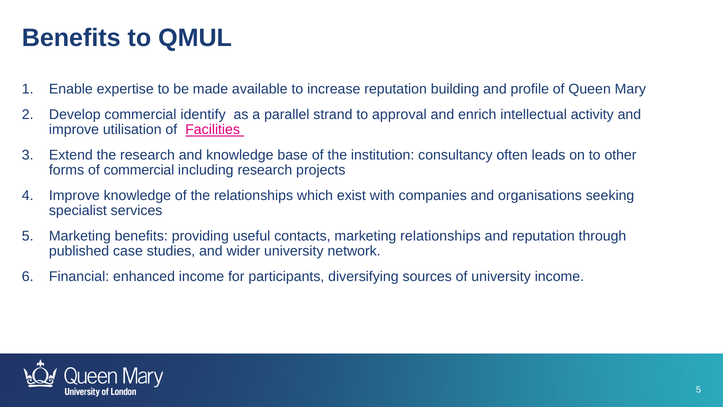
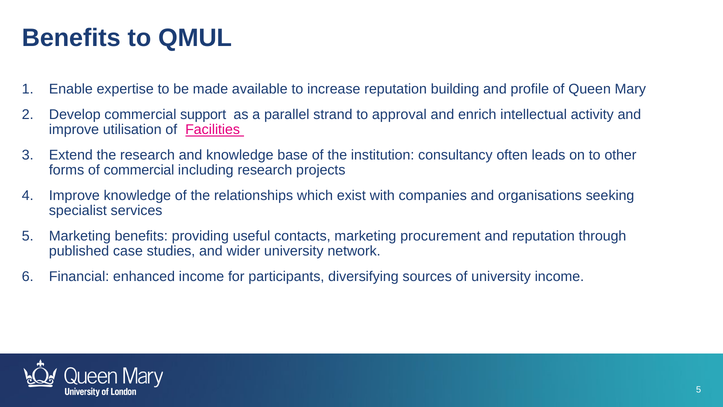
identify: identify -> support (203, 114)
marketing relationships: relationships -> procurement (440, 236)
